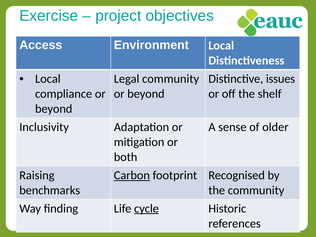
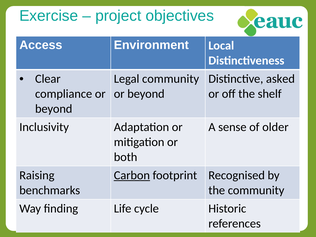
Local: Local -> Clear (48, 79)
issues: issues -> asked (280, 79)
cycle underline: present -> none (146, 208)
